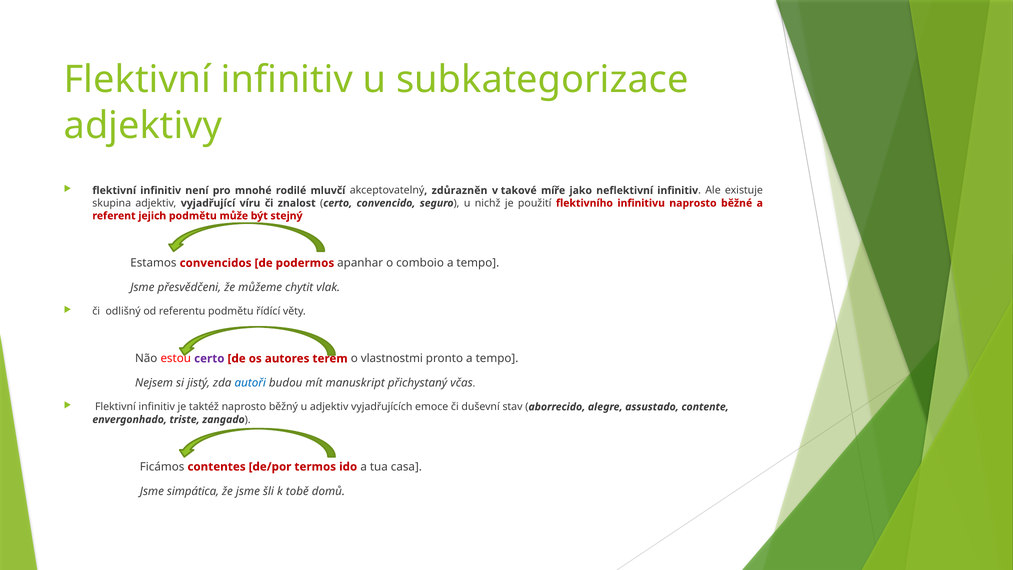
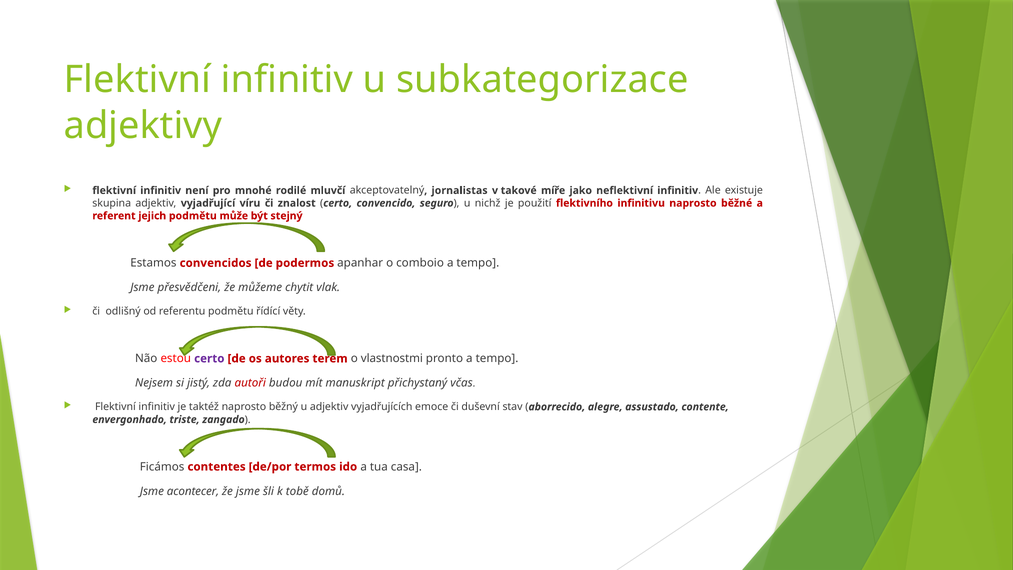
zdůrazněn: zdůrazněn -> jornalistas (460, 190)
autoři colour: blue -> red (250, 383)
simpática: simpática -> acontecer (193, 491)
